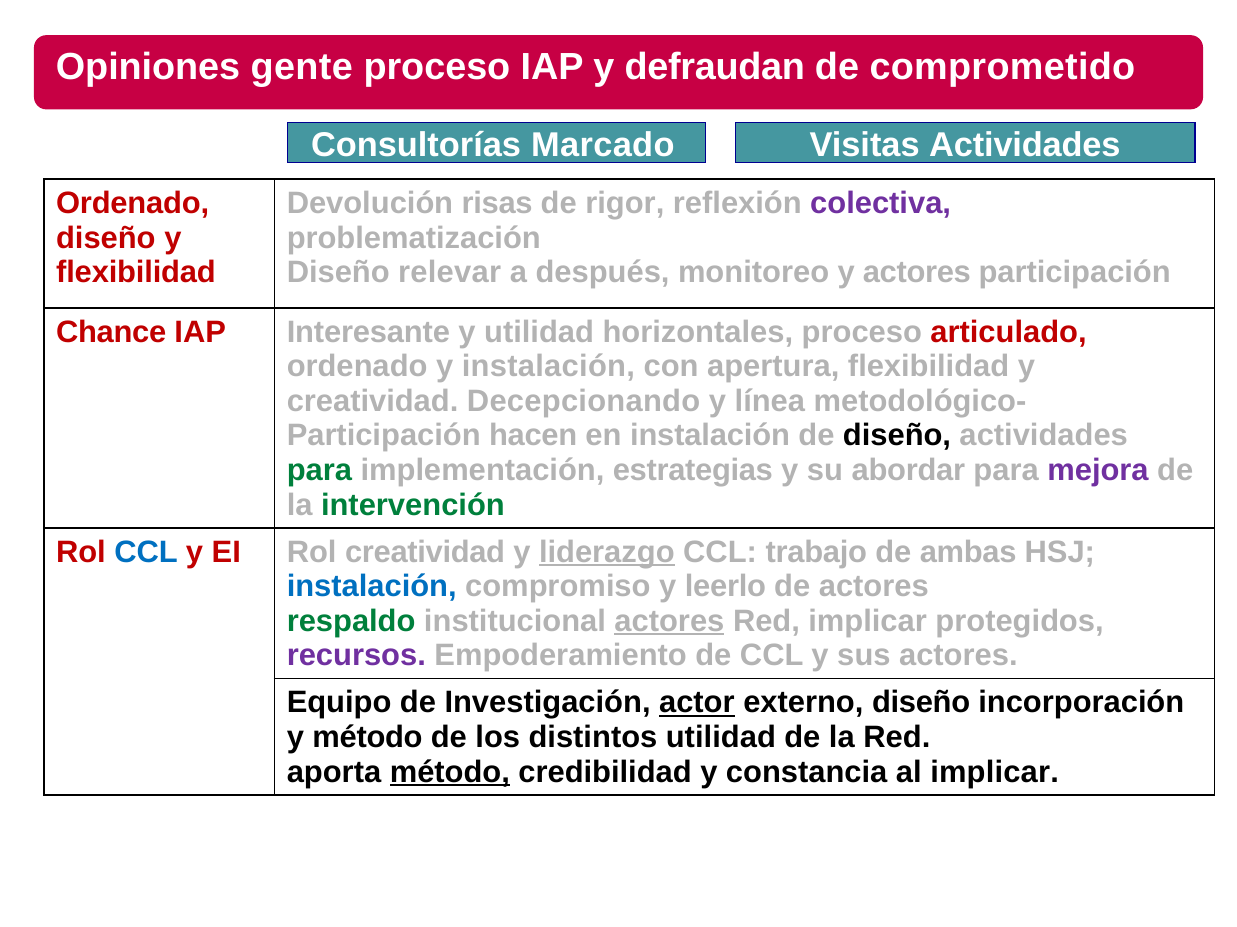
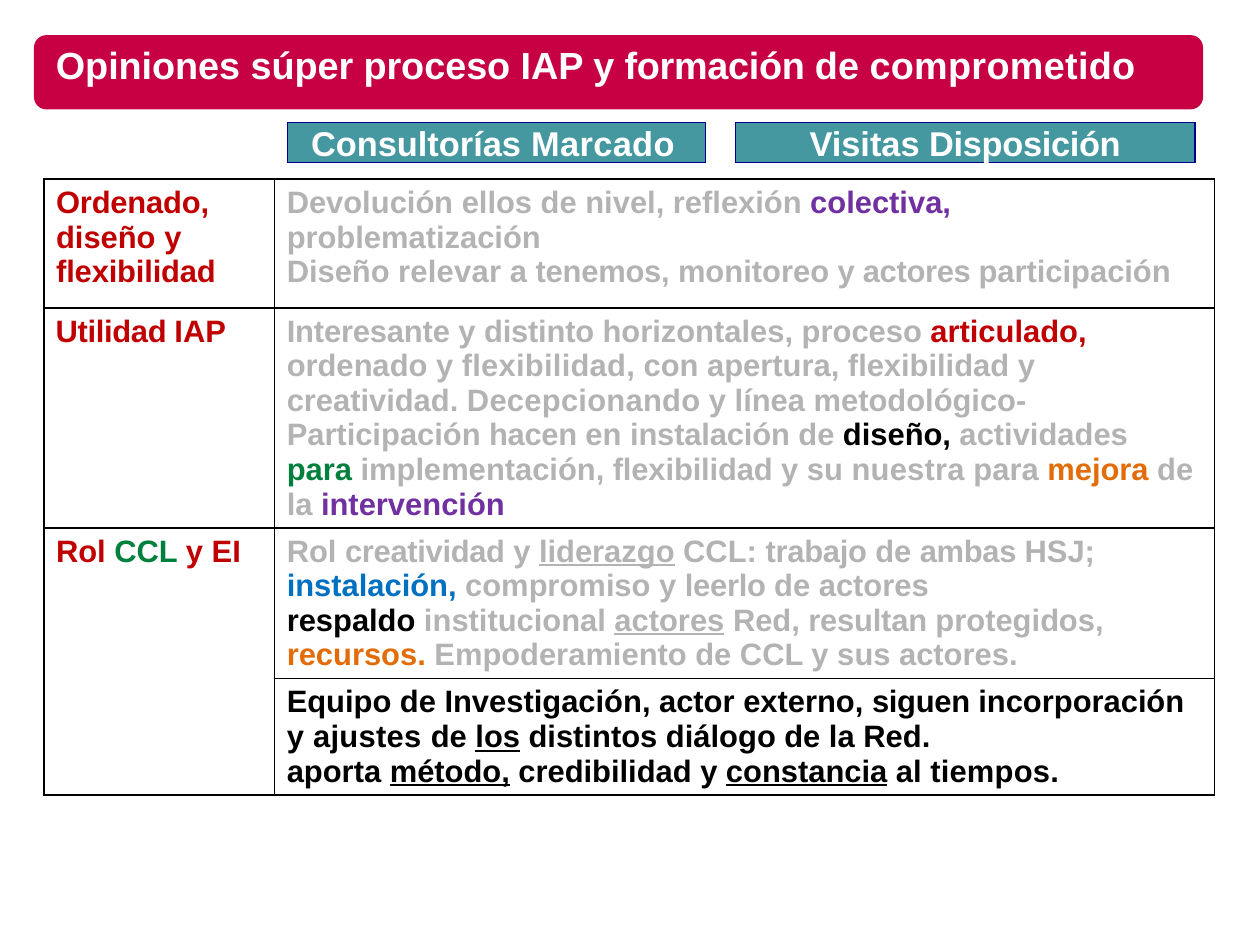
gente: gente -> súper (302, 67)
defraudan: defraudan -> formación (715, 67)
Visitas Actividades: Actividades -> Disposición (1025, 145)
risas: risas -> ellos (497, 203)
rigor: rigor -> nivel (625, 203)
después: después -> tenemos (603, 273)
Chance: Chance -> Utilidad (111, 332)
y utilidad: utilidad -> distinto (539, 332)
ordenado y instalación: instalación -> flexibilidad (548, 367)
implementación estrategias: estrategias -> flexibilidad (693, 471)
abordar: abordar -> nuestra (908, 471)
mejora colour: purple -> orange (1098, 471)
intervención colour: green -> purple (413, 505)
CCL colour: blue -> green (146, 552)
respaldo colour: green -> black (351, 622)
Red implicar: implicar -> resultan (868, 622)
recursos colour: purple -> orange (356, 656)
actor underline: present -> none (697, 703)
externo diseño: diseño -> siguen (921, 703)
y método: método -> ajustes (367, 738)
los underline: none -> present (498, 738)
distintos utilidad: utilidad -> diálogo (721, 738)
constancia underline: none -> present (807, 773)
al implicar: implicar -> tiempos (995, 773)
